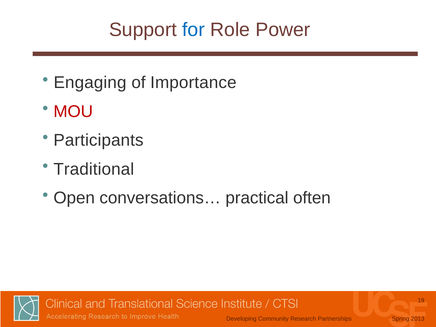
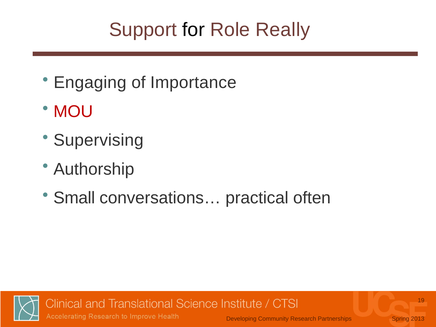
for colour: blue -> black (194, 30)
Power: Power -> Really (283, 30)
Participants: Participants -> Supervising (98, 140)
Traditional: Traditional -> Authorship (94, 169)
Open: Open -> Small (74, 198)
